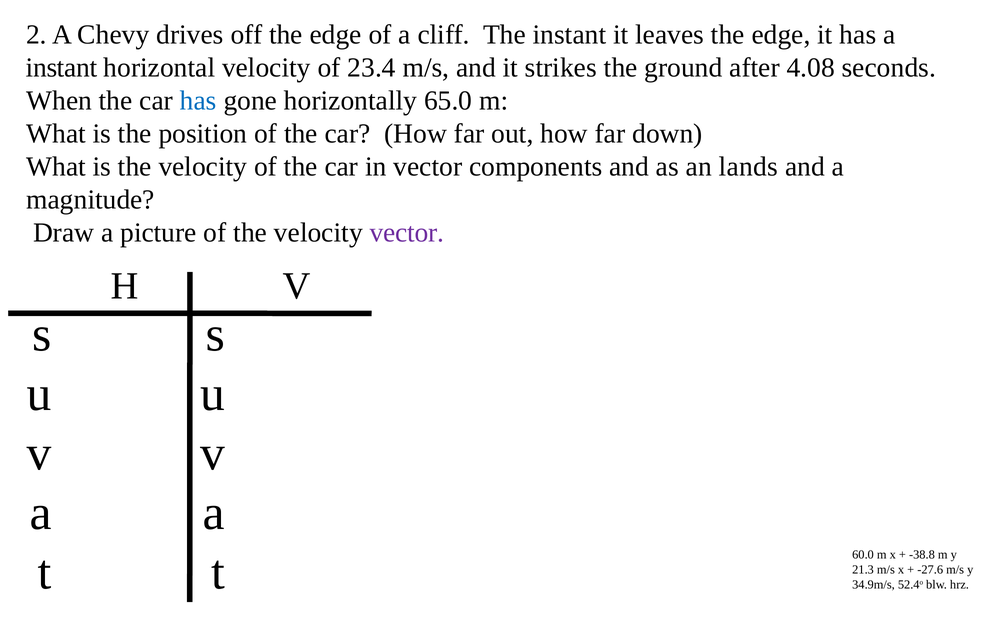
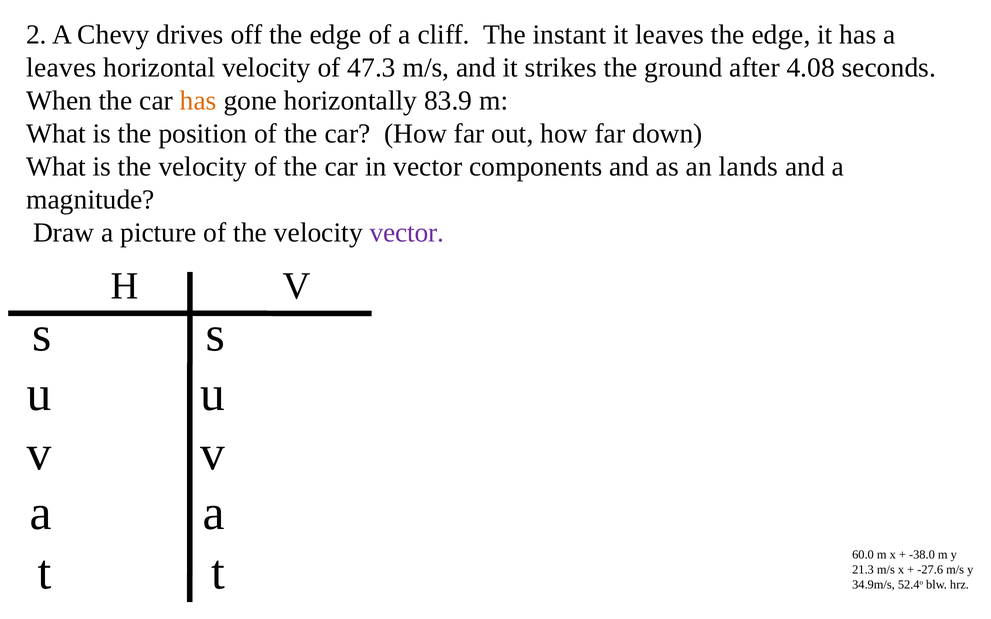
instant: instant -> leaves (61, 68)
23.4: 23.4 -> 47.3 (372, 68)
has colour: blue -> orange (198, 101)
65.0: 65.0 -> 83.9 (448, 101)
-38.8: -38.8 -> -38.0 (922, 555)
